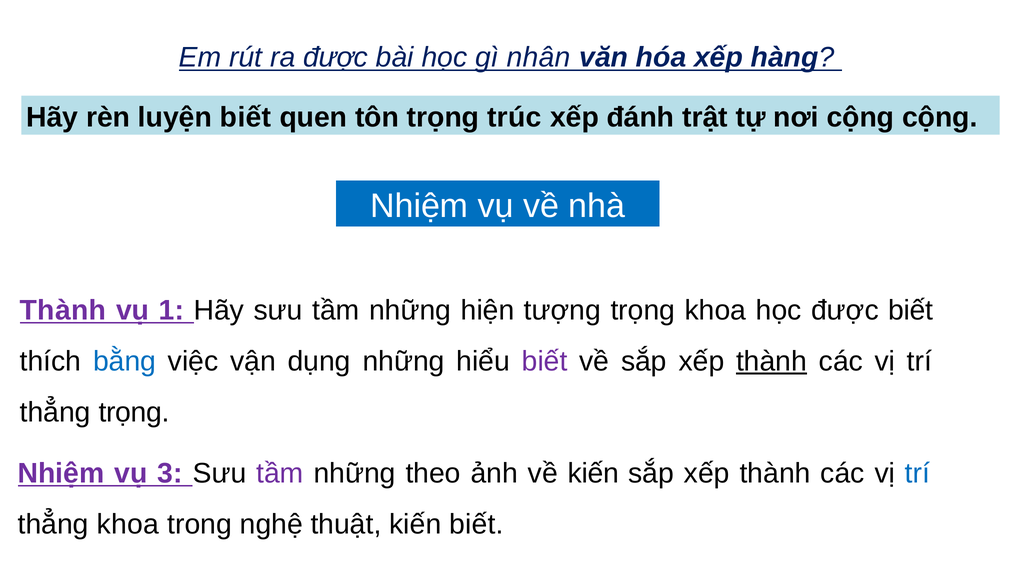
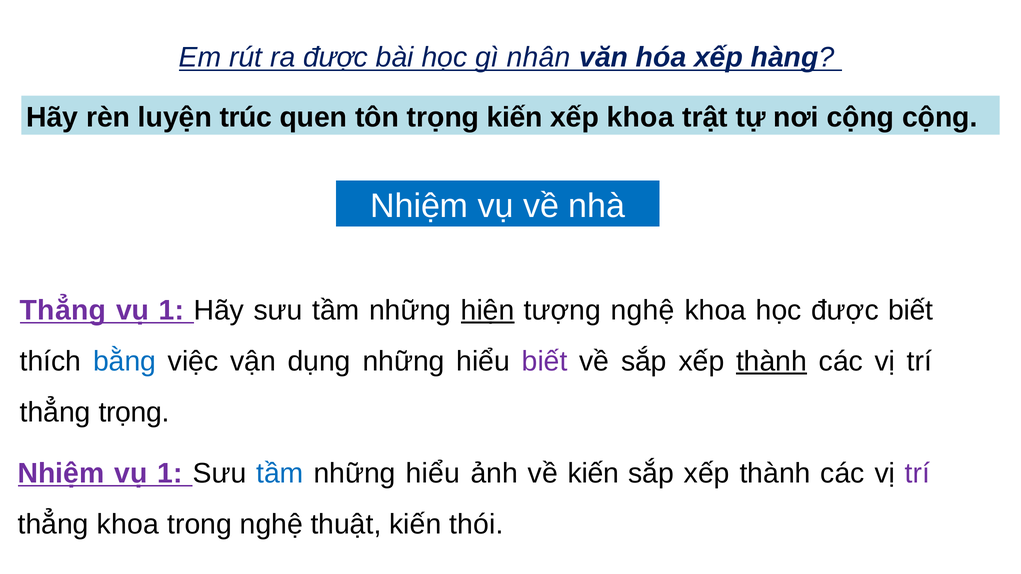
luyện biết: biết -> trúc (246, 117)
trọng trúc: trúc -> kiến (515, 117)
xếp đánh: đánh -> khoa (640, 117)
Thành: Thành -> Thẳng (63, 310)
hiện underline: none -> present (488, 310)
tượng trọng: trọng -> nghệ (643, 310)
Nhiệm vụ 3: 3 -> 1 (170, 473)
tầm colour: purple -> blue (280, 473)
theo: theo -> hiểu (433, 473)
trí colour: blue -> purple (918, 473)
kiến biết: biết -> thói (477, 524)
